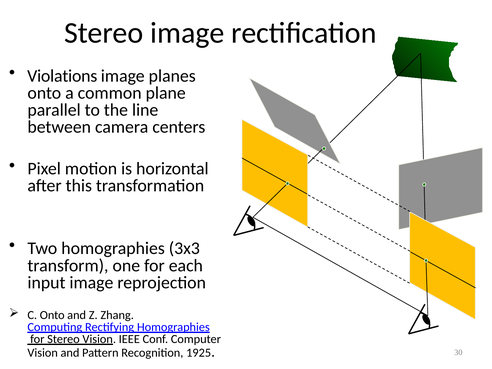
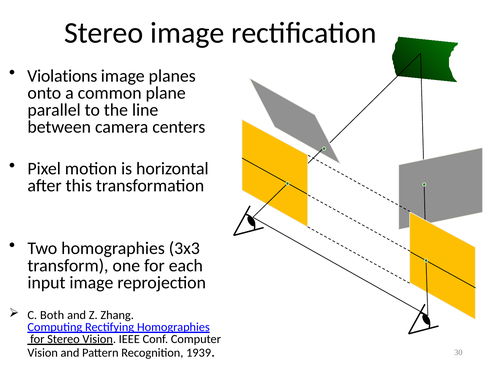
C Onto: Onto -> Both (52, 315)
1925: 1925 -> 1939 (199, 353)
